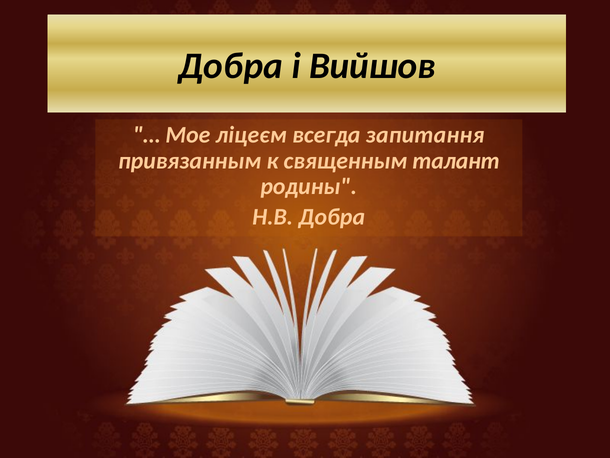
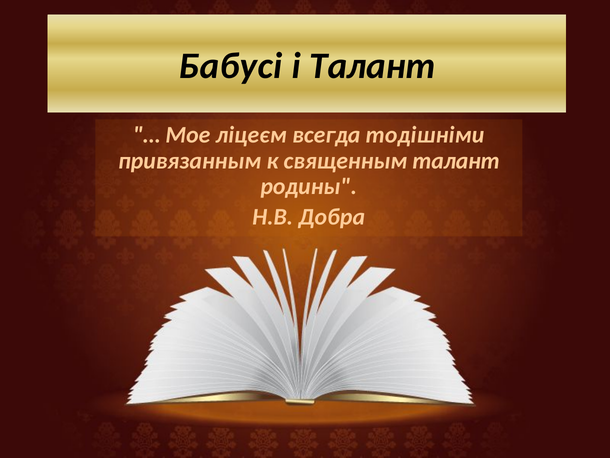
Добра: Добра -> Бабусі (231, 66)
і Вийшов: Вийшов -> Талант (372, 66)
запитання: запитання -> тодішніми (425, 135)
